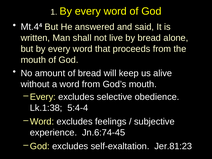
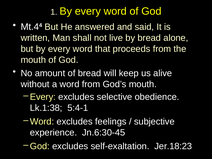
5:4-4: 5:4-4 -> 5:4-1 (78, 108)
Jn.6:74-45: Jn.6:74-45 -> Jn.6:30-45 (104, 133)
Jer.81:23: Jer.81:23 -> Jer.18:23 (173, 146)
